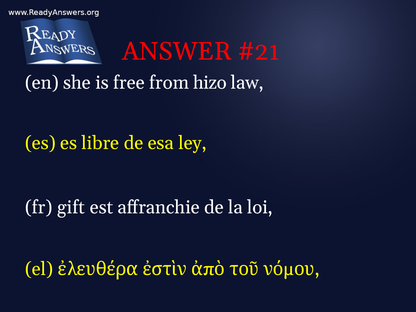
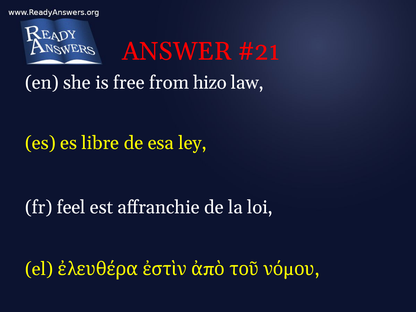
gift: gift -> feel (71, 207)
